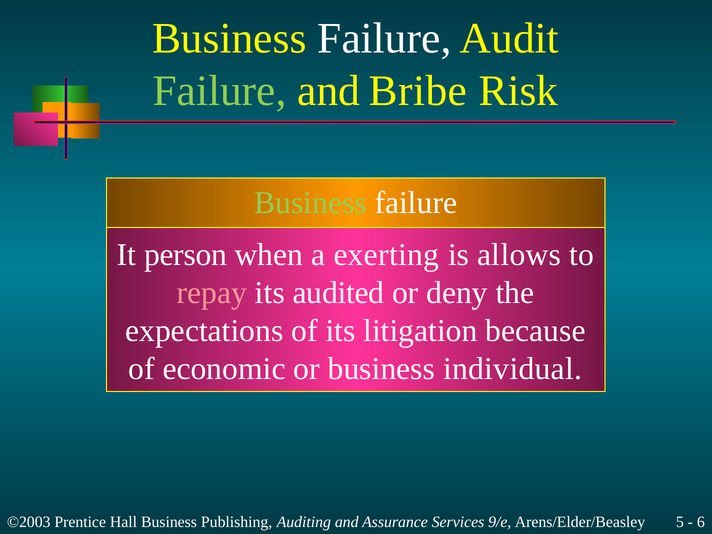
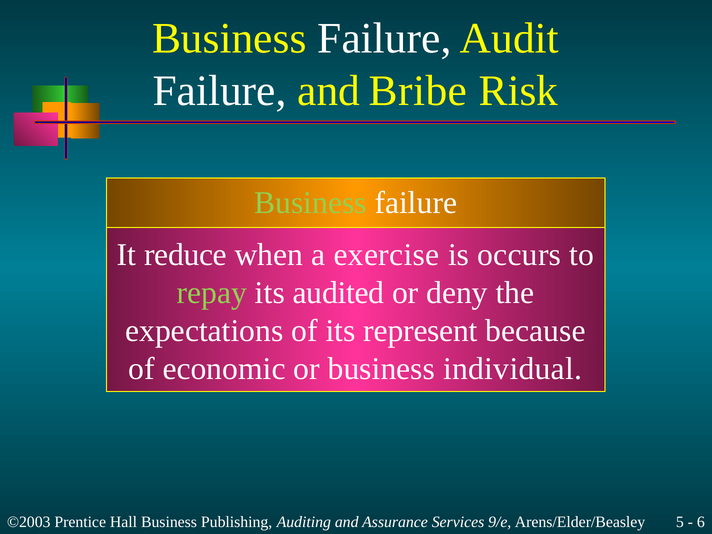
Failure colour: light green -> white (220, 91)
person: person -> reduce (185, 255)
exerting: exerting -> exercise (386, 255)
allows: allows -> occurs (519, 255)
repay colour: pink -> light green (212, 293)
litigation: litigation -> represent (421, 331)
